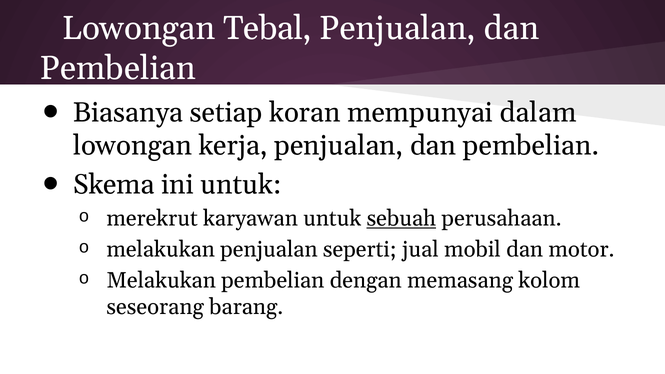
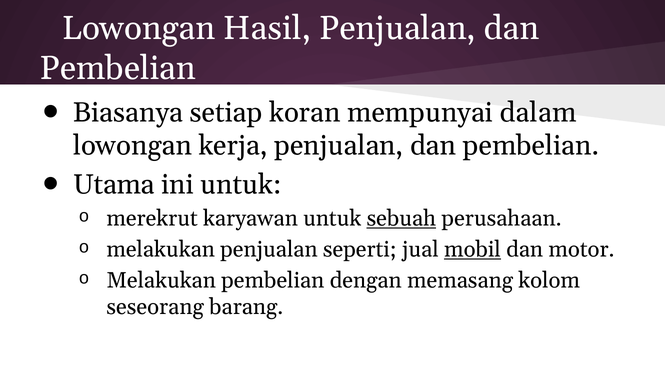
Tebal: Tebal -> Hasil (267, 29)
Skema: Skema -> Utama (114, 185)
mobil underline: none -> present (472, 250)
